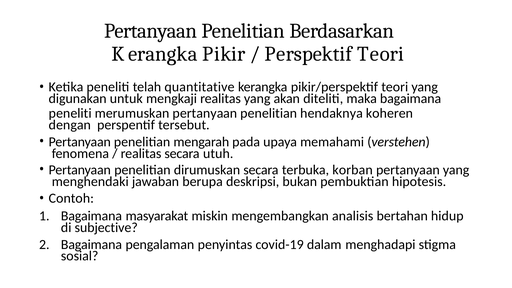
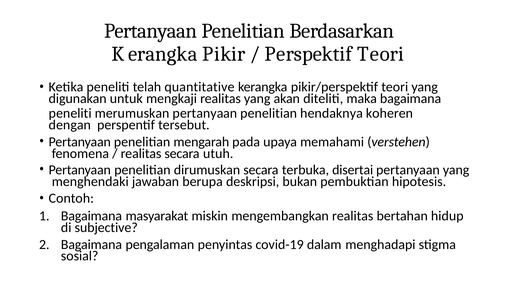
korban: korban -> disertai (353, 170)
mengembangkan analisis: analisis -> realitas (353, 216)
